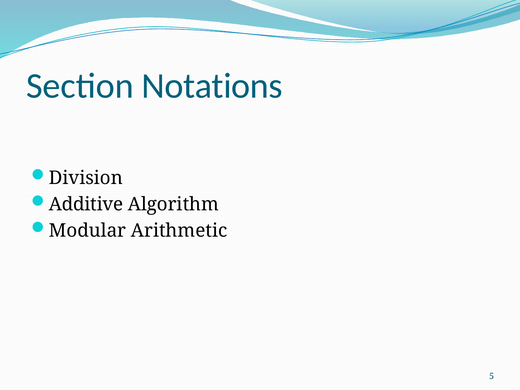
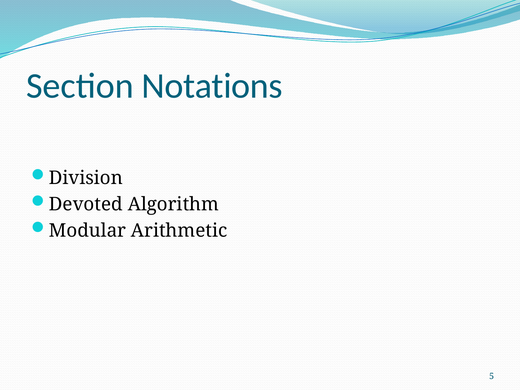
Additive: Additive -> Devoted (86, 204)
